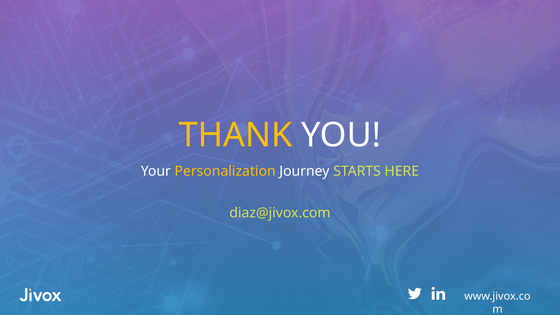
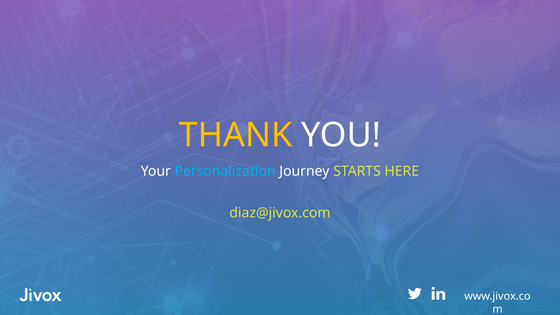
Personalization colour: yellow -> light blue (225, 171)
